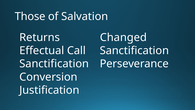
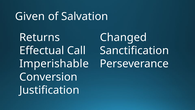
Those: Those -> Given (30, 16)
Sanctification: Sanctification -> Imperishable (54, 64)
